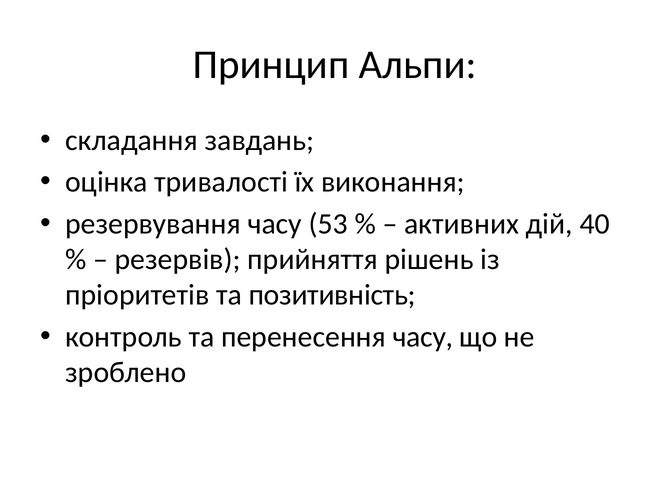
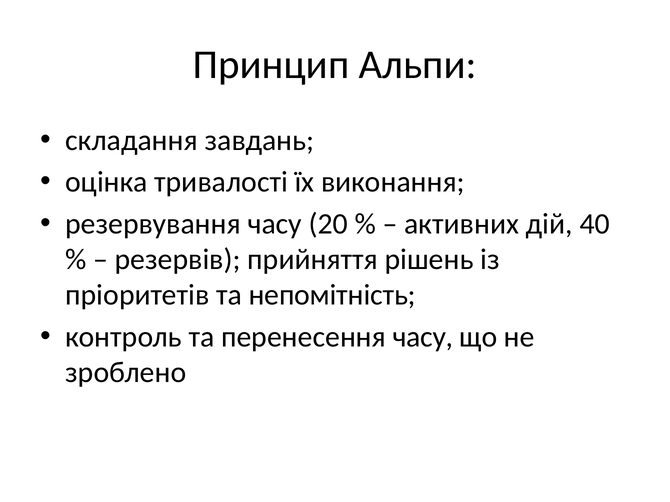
53: 53 -> 20 (328, 224)
позитивність: позитивність -> непомітність (332, 295)
